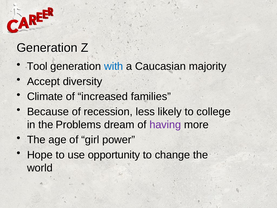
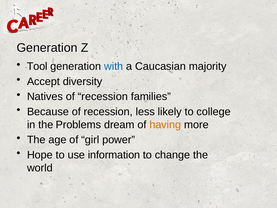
Climate: Climate -> Natives (45, 97)
increased: increased -> recession (103, 97)
having colour: purple -> orange (165, 125)
opportunity: opportunity -> information (114, 155)
